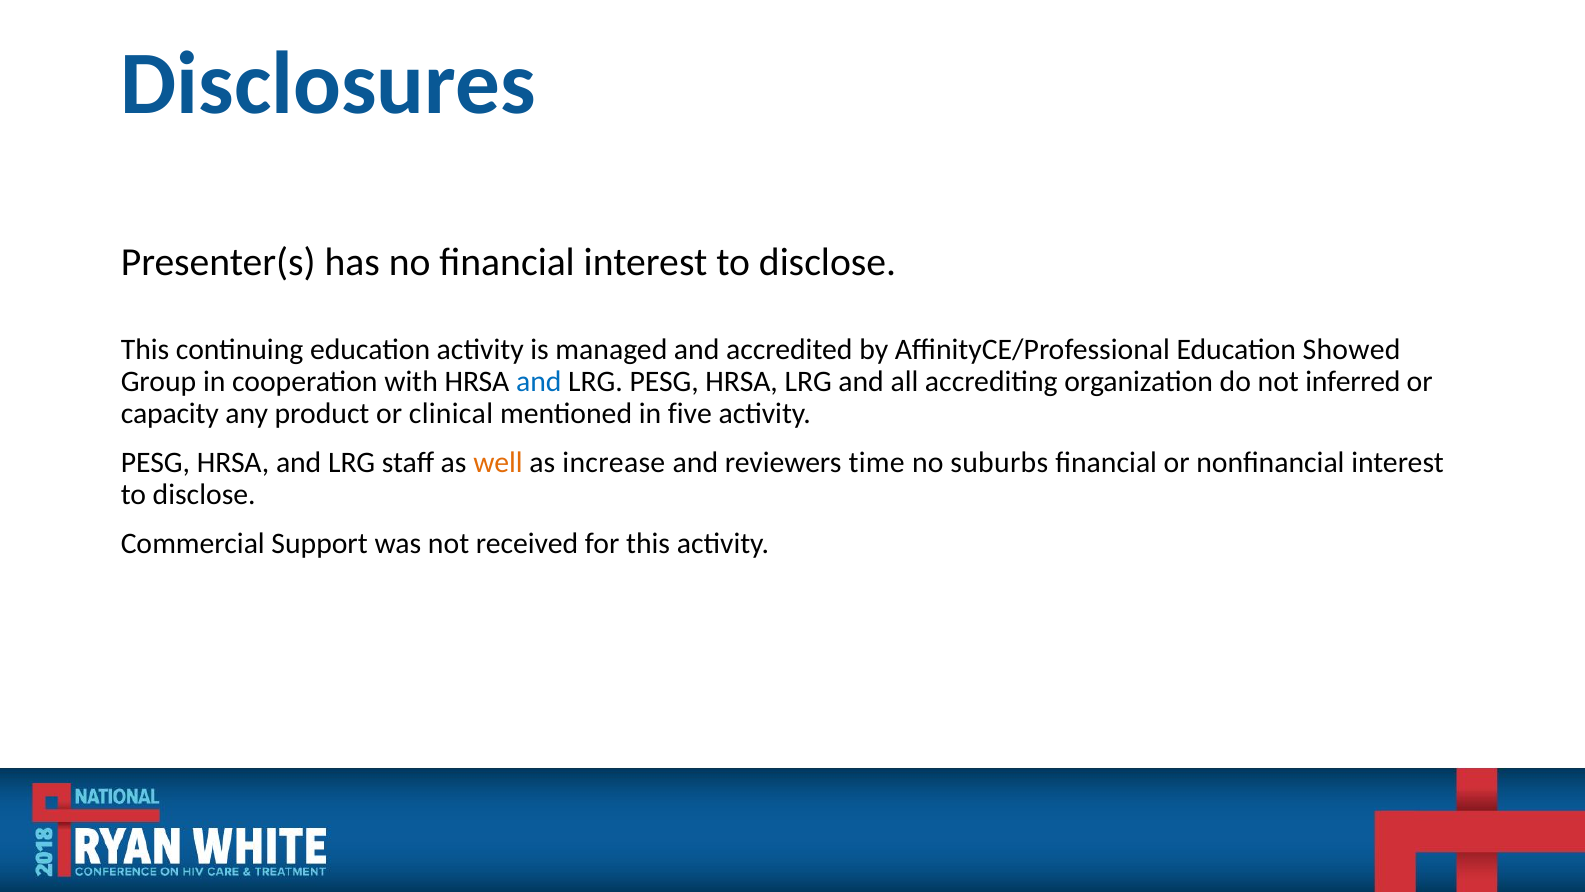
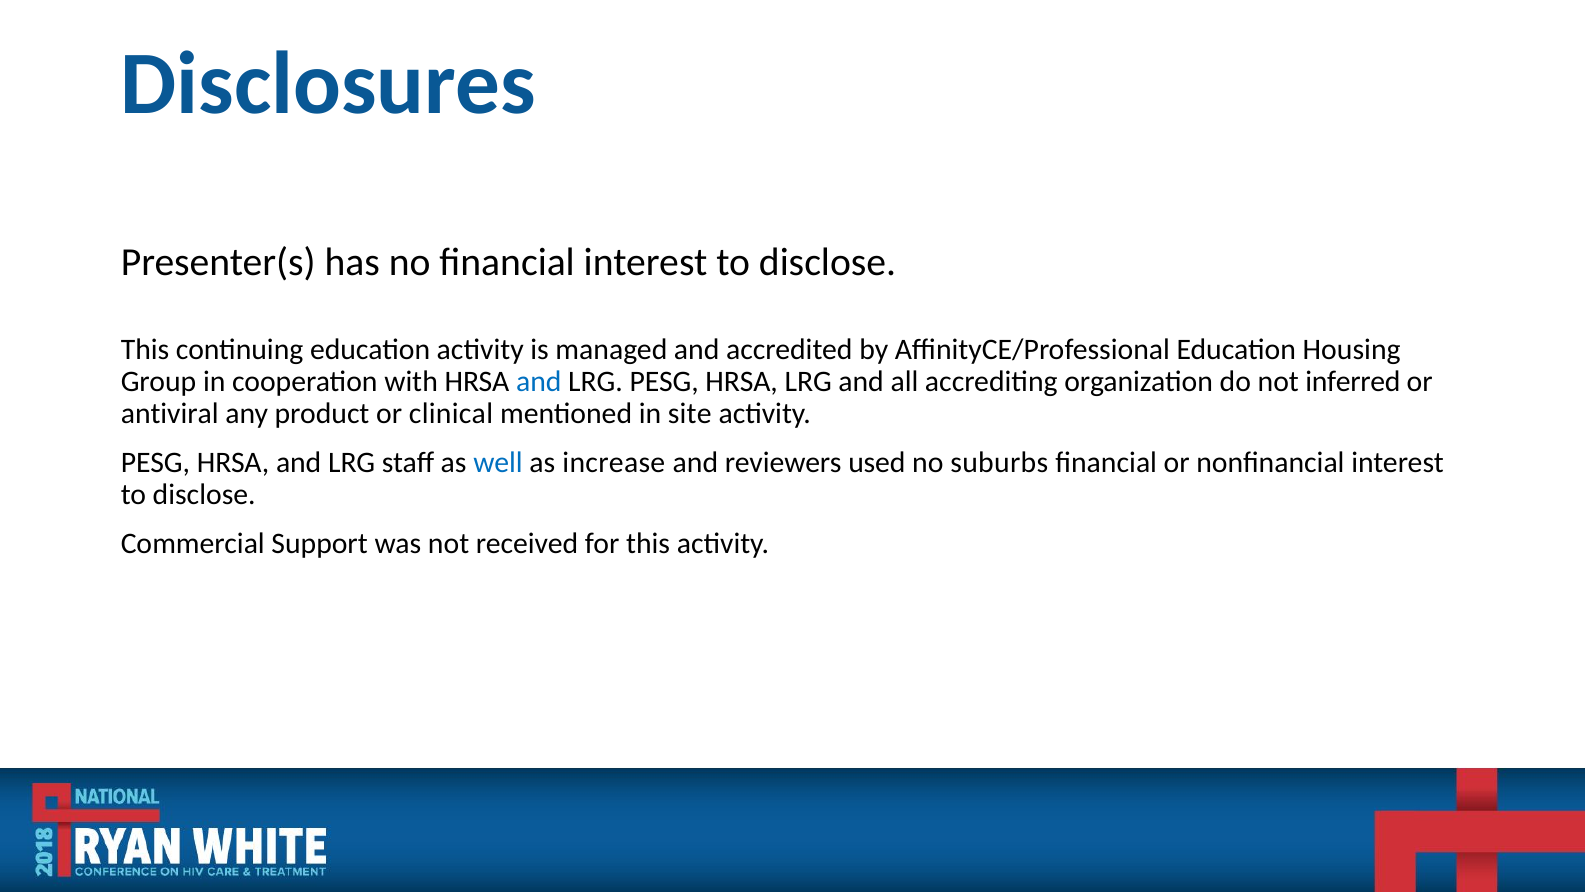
Showed: Showed -> Housing (1352, 350)
capacity: capacity -> antiviral (170, 414)
five: five -> site (690, 414)
well colour: orange -> blue (498, 462)
time: time -> used (877, 462)
